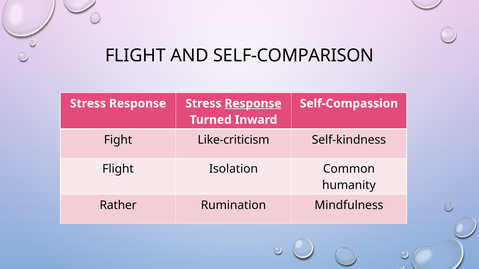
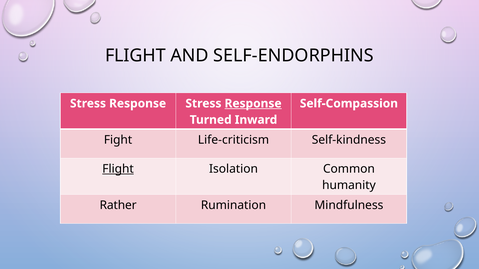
SELF-COMPARISON: SELF-COMPARISON -> SELF-ENDORPHINS (294, 56)
Like-criticism: Like-criticism -> Life-criticism (233, 140)
Flight underline: none -> present (118, 169)
